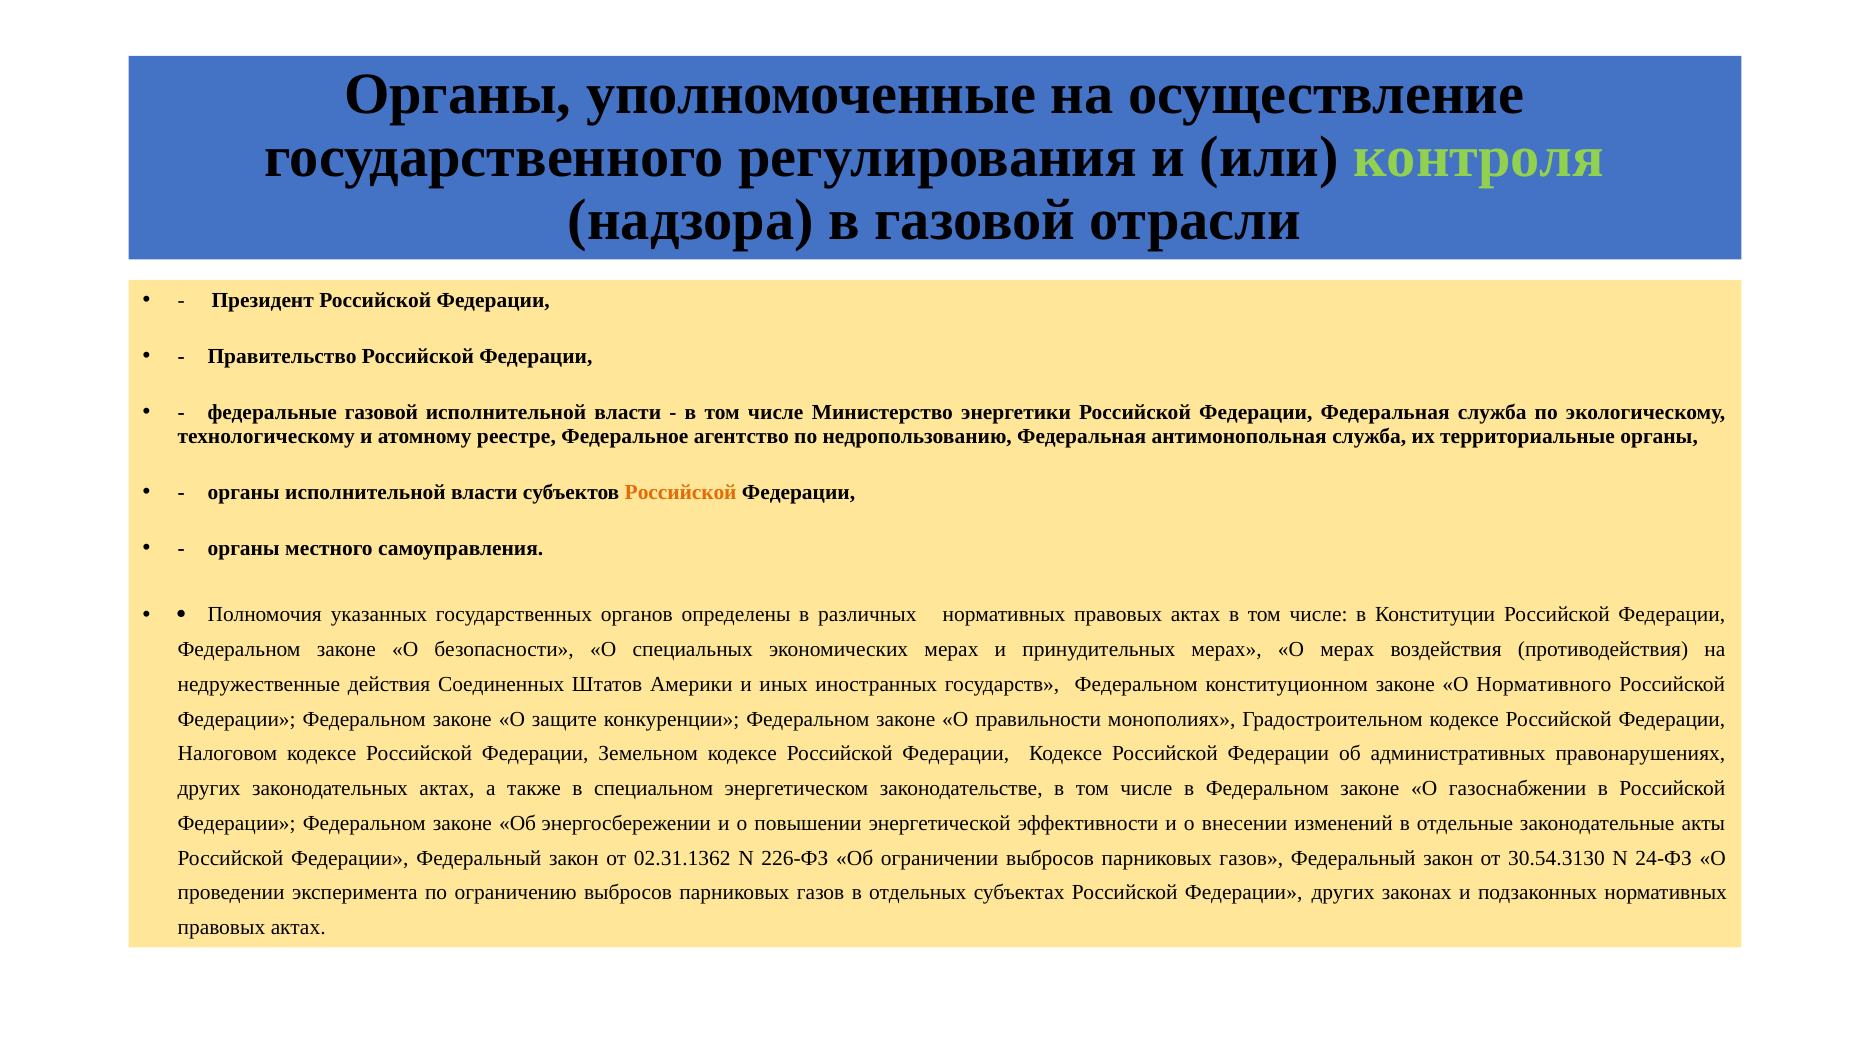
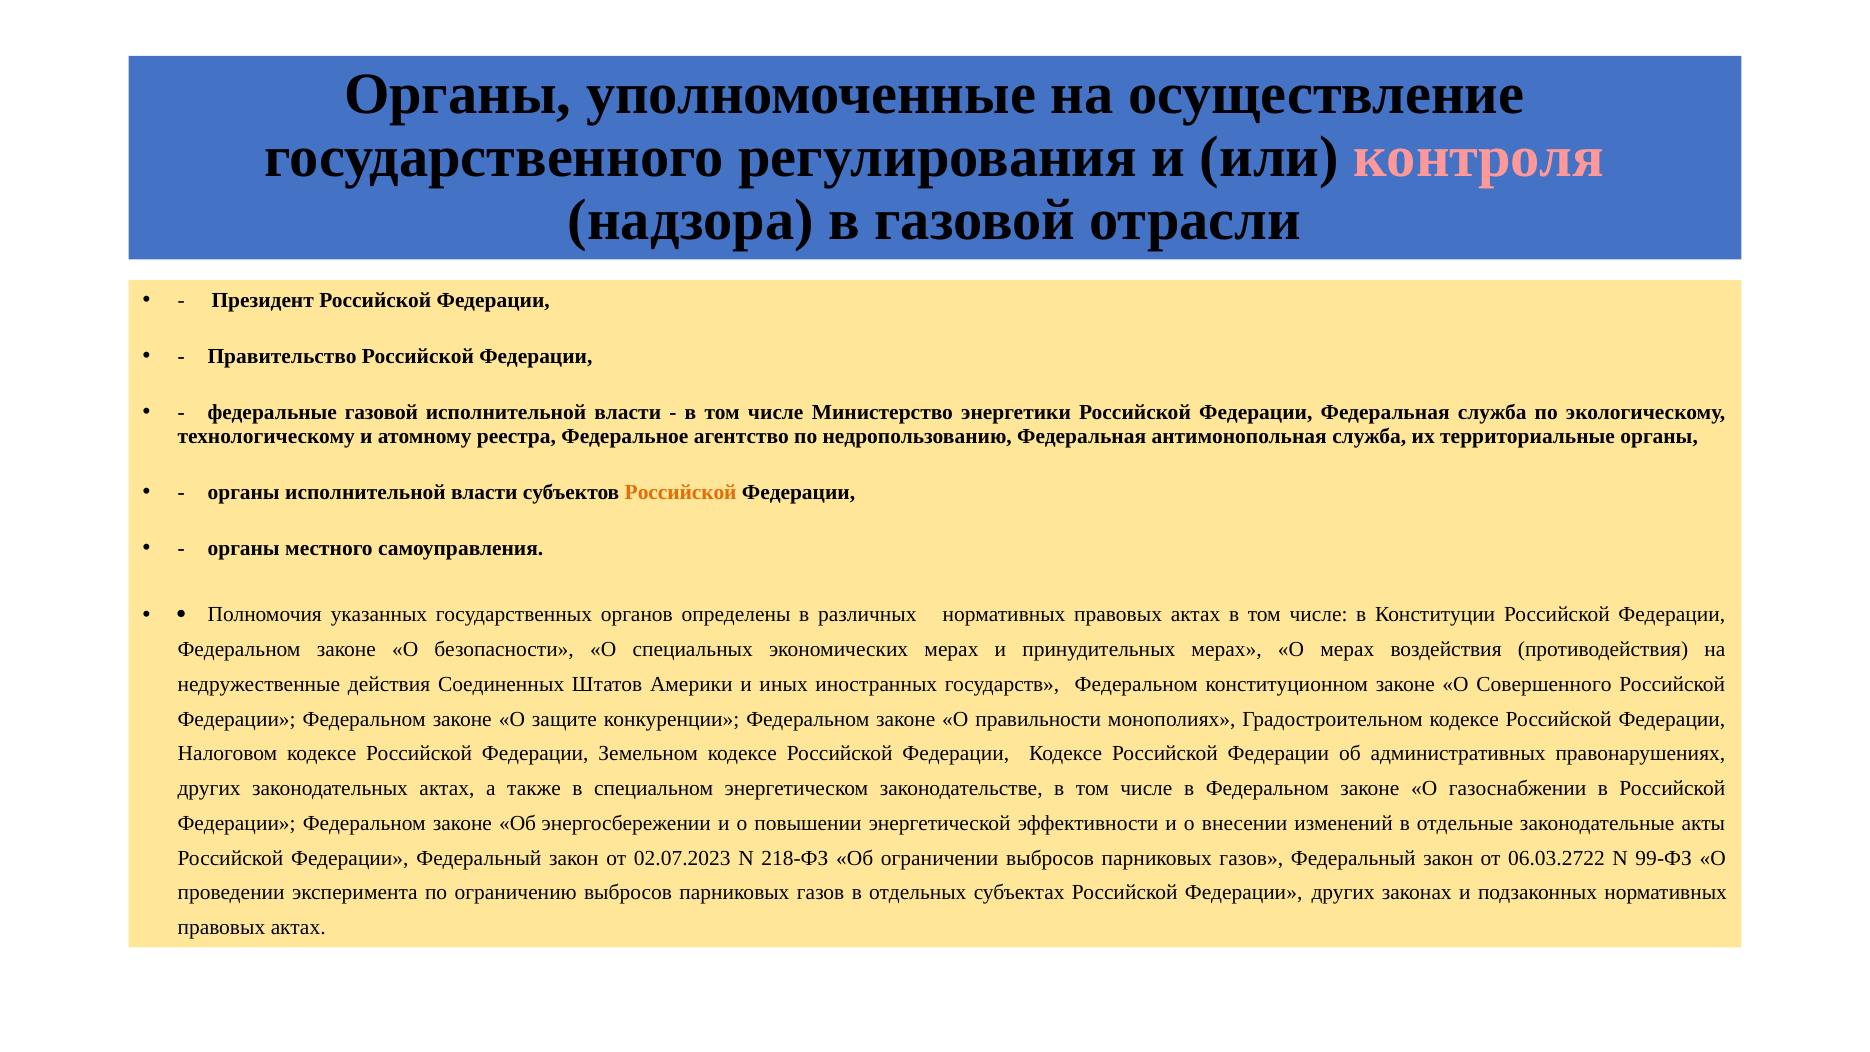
контроля colour: light green -> pink (1479, 157)
реестре: реестре -> реестра (516, 437)
Нормативного: Нормативного -> Совершенного (1544, 684)
02.31.1362: 02.31.1362 -> 02.07.2023 (682, 858)
226-ФЗ: 226-ФЗ -> 218-ФЗ (795, 858)
30.54.3130: 30.54.3130 -> 06.03.2722 (1556, 858)
24-ФЗ: 24-ФЗ -> 99-ФЗ (1664, 858)
